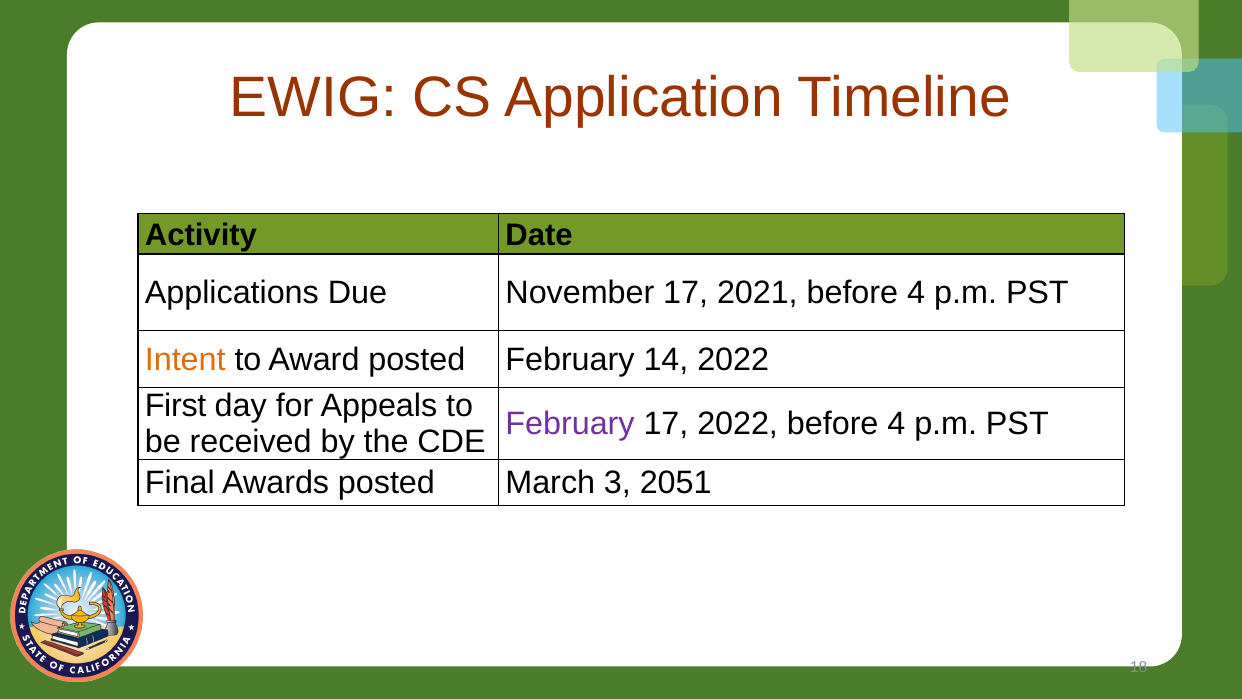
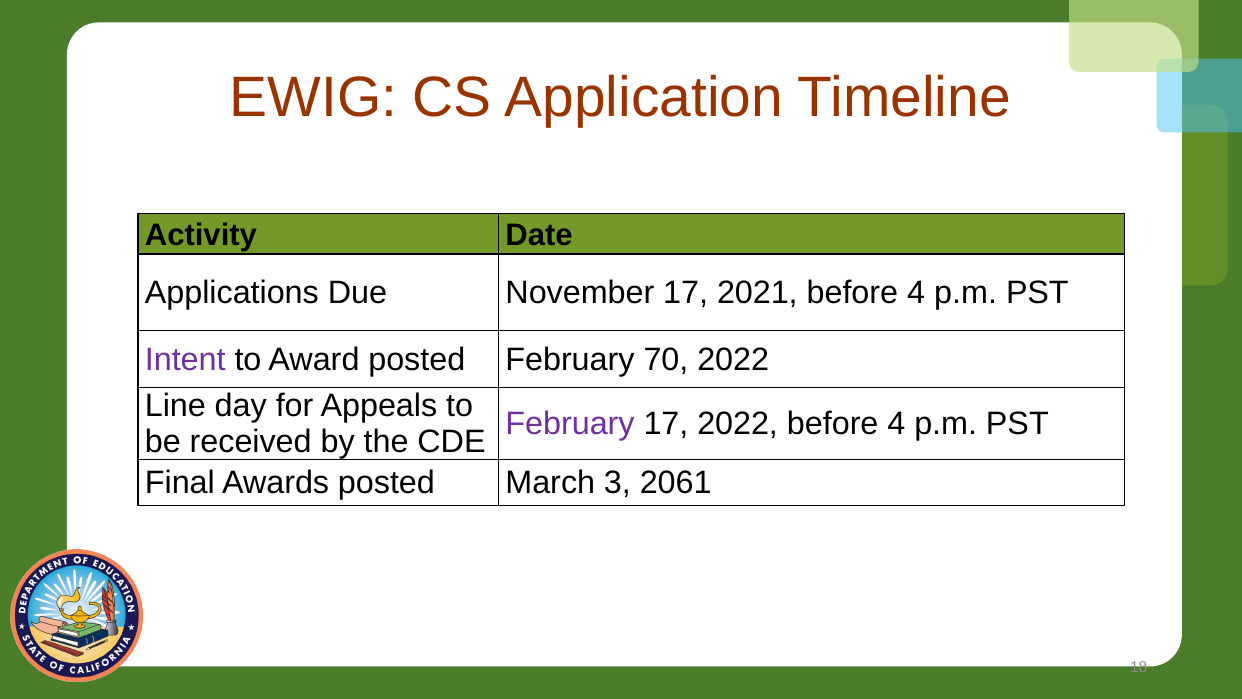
Intent colour: orange -> purple (185, 359)
14: 14 -> 70 (666, 359)
First: First -> Line (175, 406)
2051: 2051 -> 2061 (676, 483)
